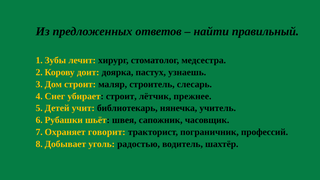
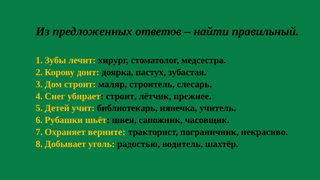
узнаешь: узнаешь -> зубастая (187, 72)
говорит: говорит -> верните (107, 132)
профессий: профессий -> некрасиво (265, 132)
